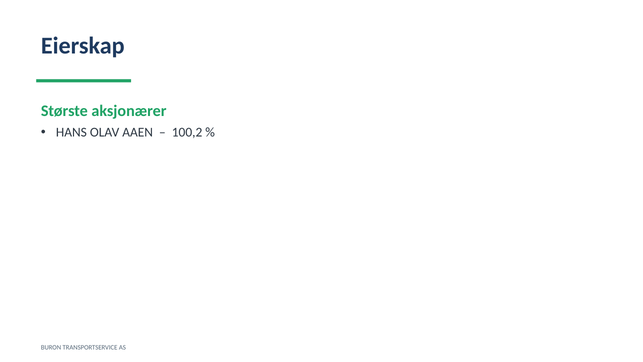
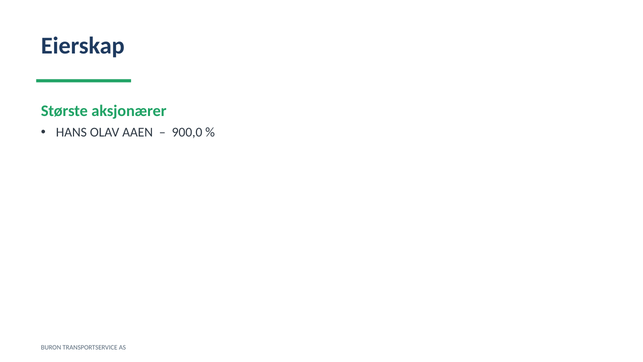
100,2: 100,2 -> 900,0 (187, 132)
